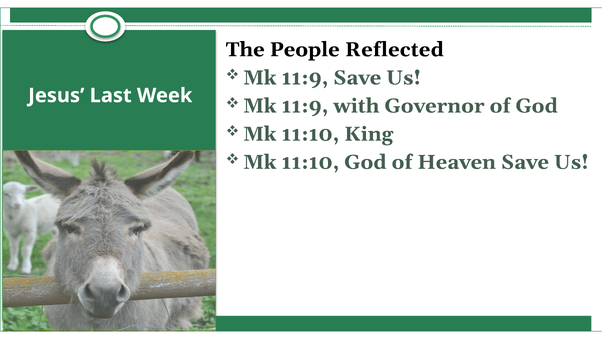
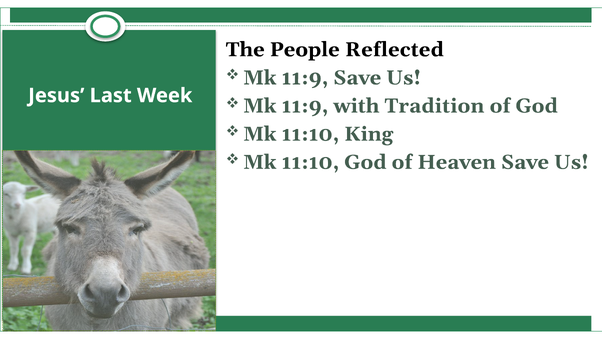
Governor: Governor -> Tradition (434, 106)
